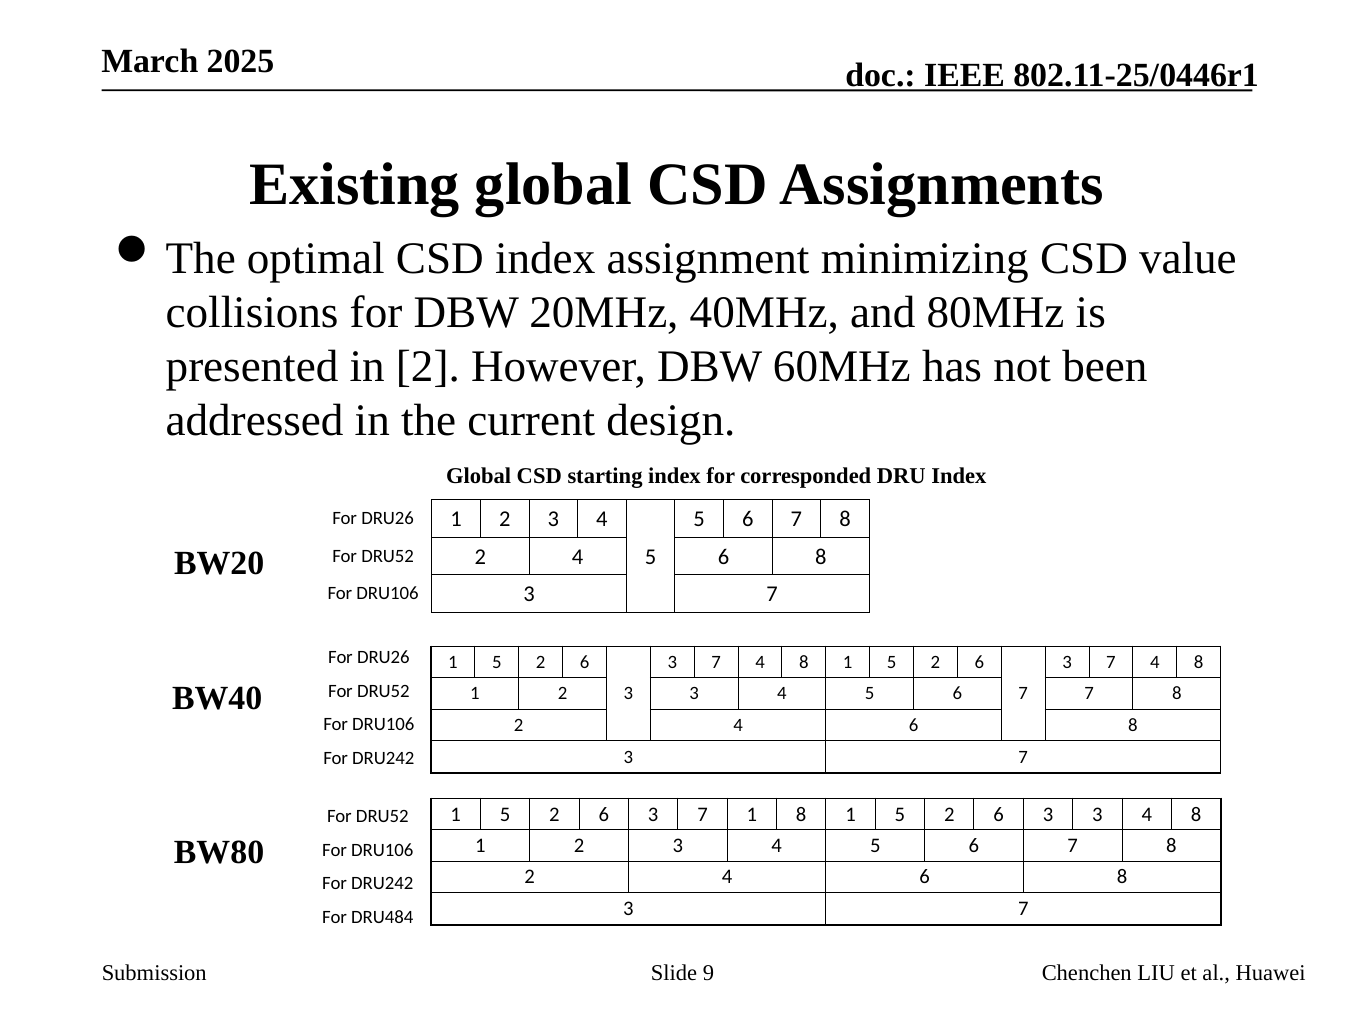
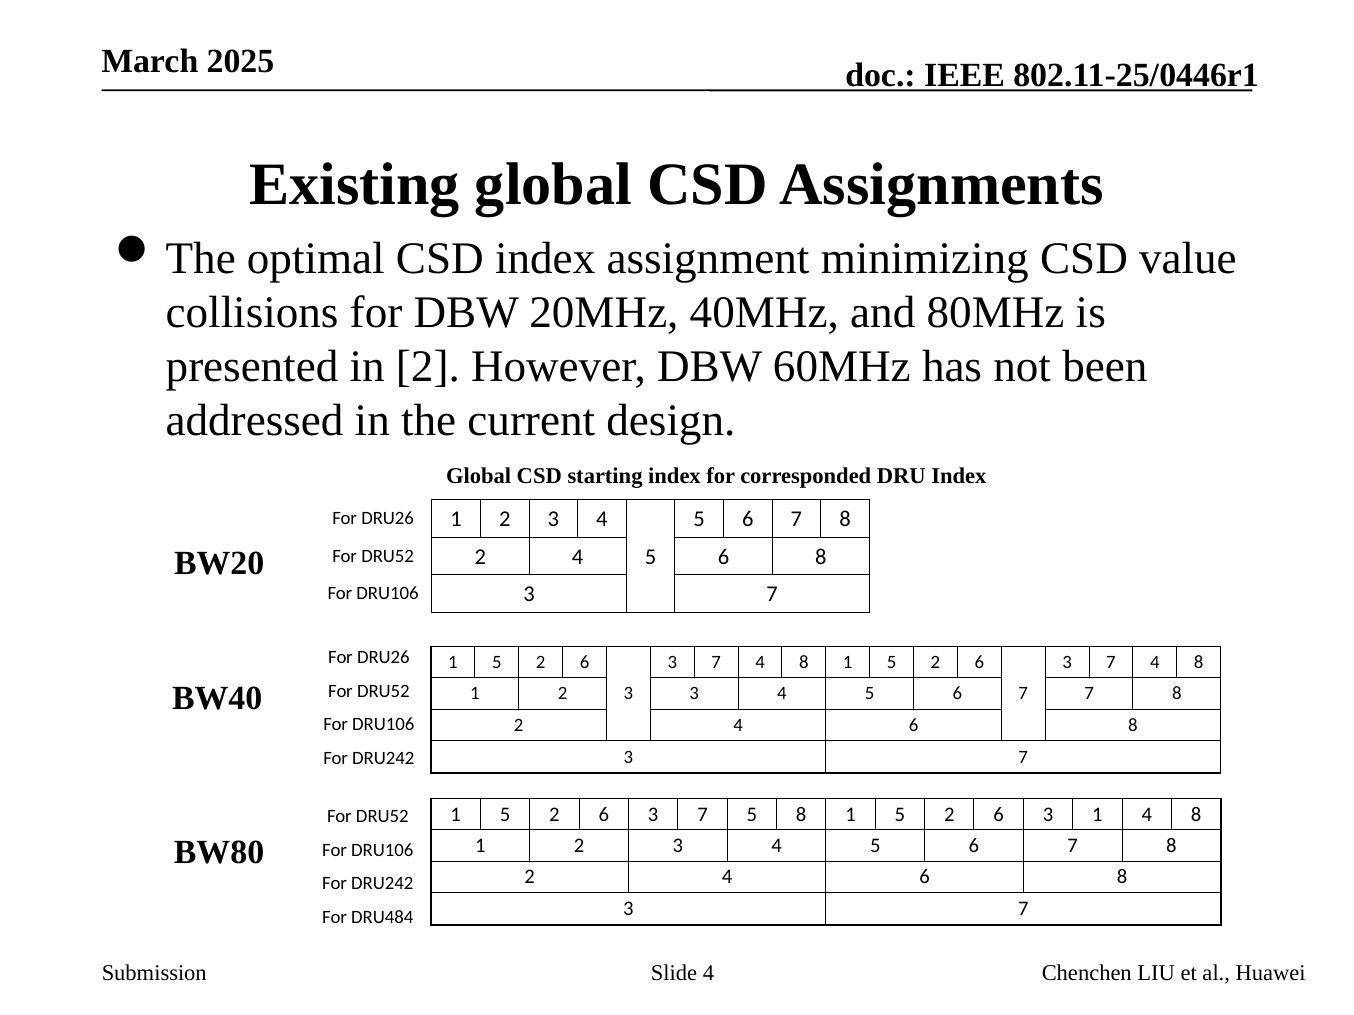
6 3 7 1: 1 -> 5 (752, 815)
3: 3 -> 1 (1097, 815)
Slide 9: 9 -> 4 (708, 974)
